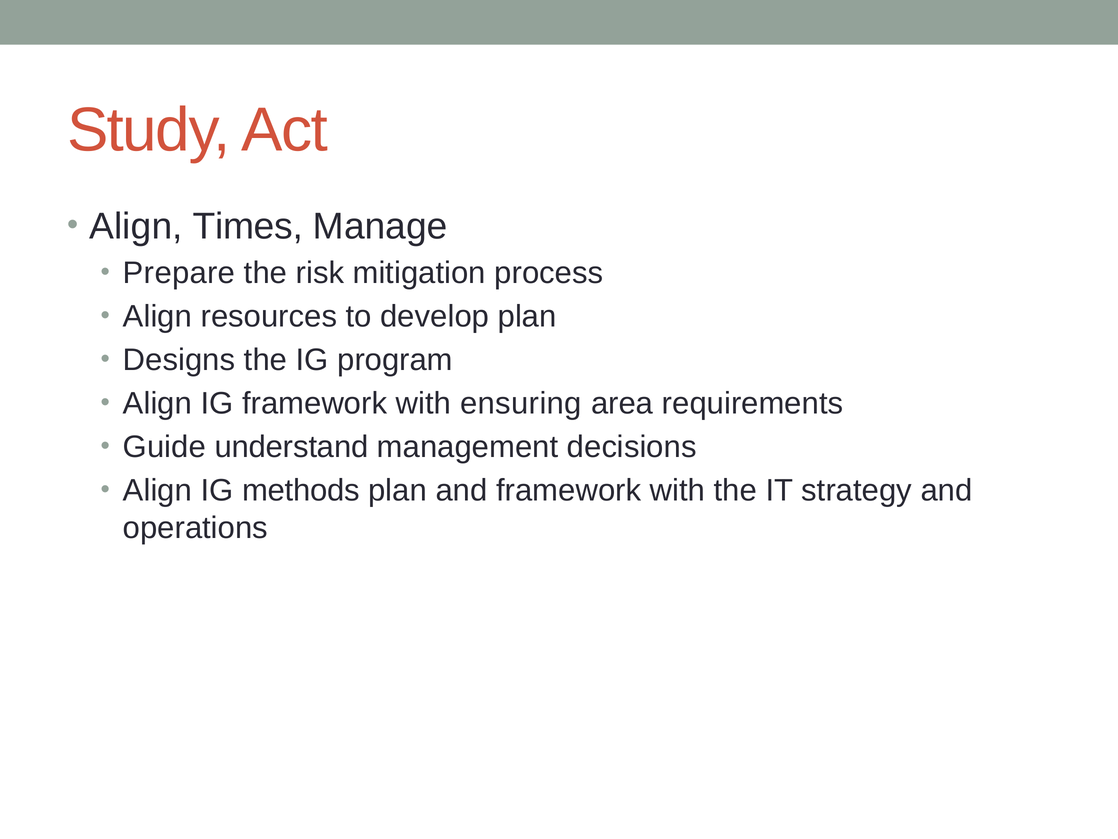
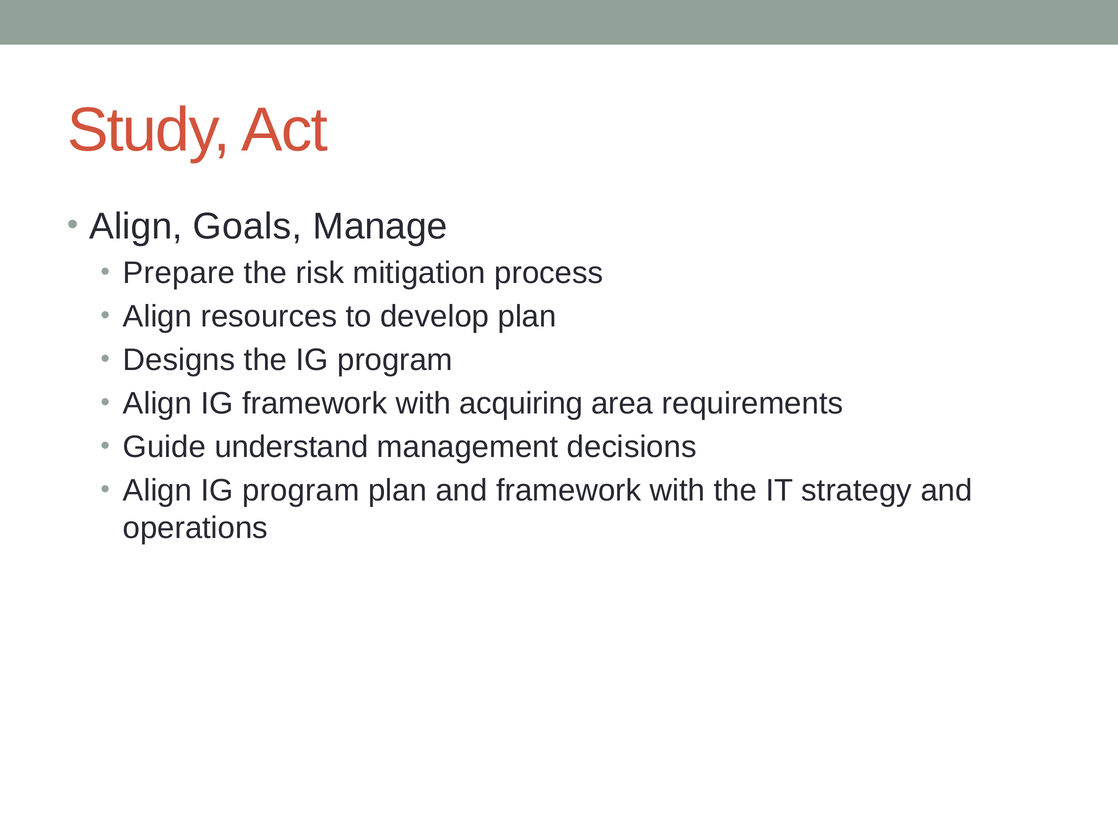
Times: Times -> Goals (248, 226)
ensuring: ensuring -> acquiring (521, 403)
Align IG methods: methods -> program (301, 490)
